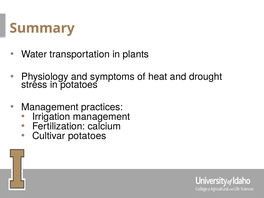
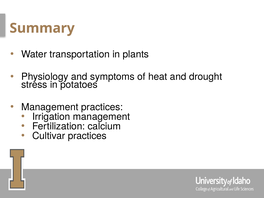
Cultivar potatoes: potatoes -> practices (87, 136)
